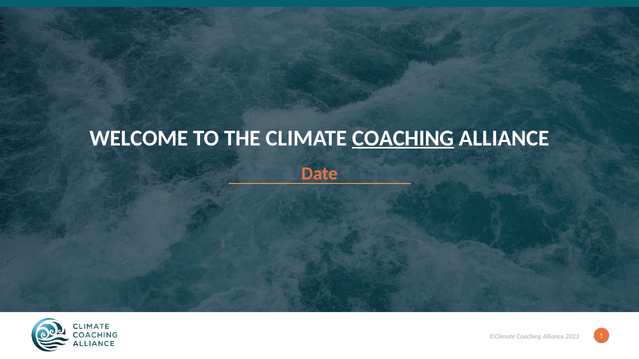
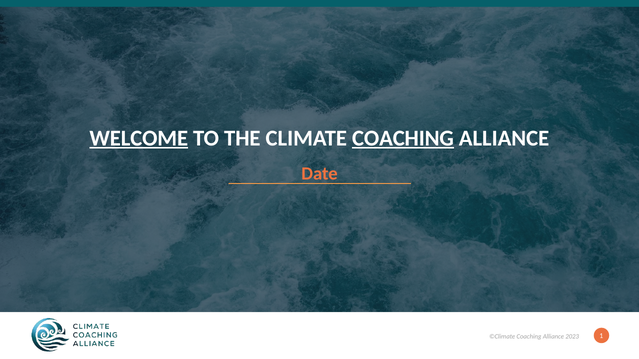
WELCOME underline: none -> present (139, 138)
